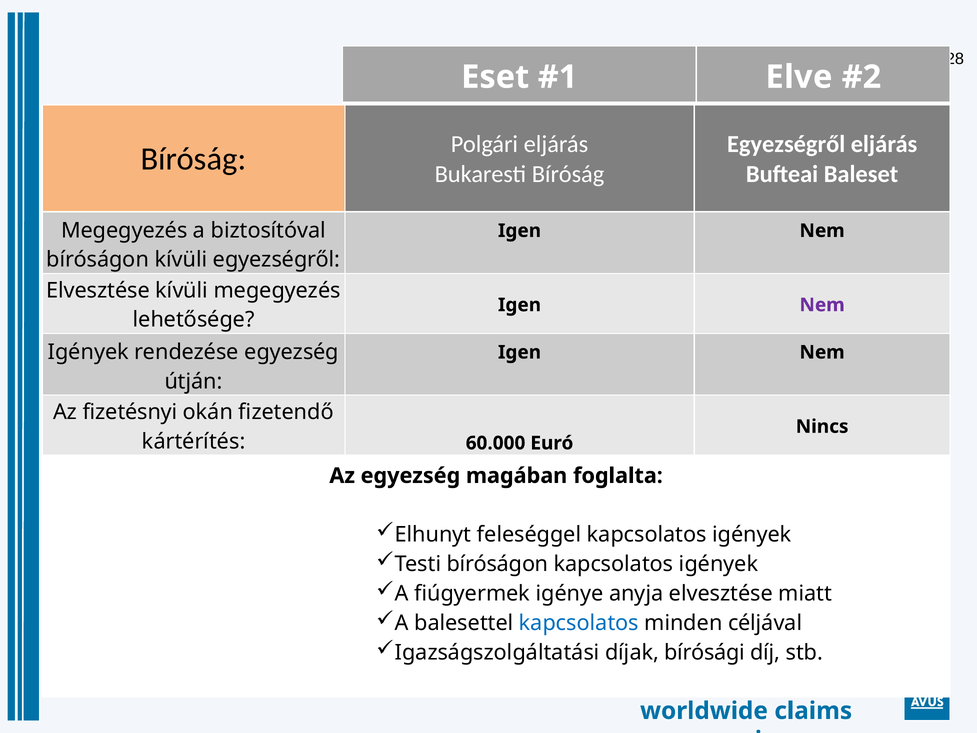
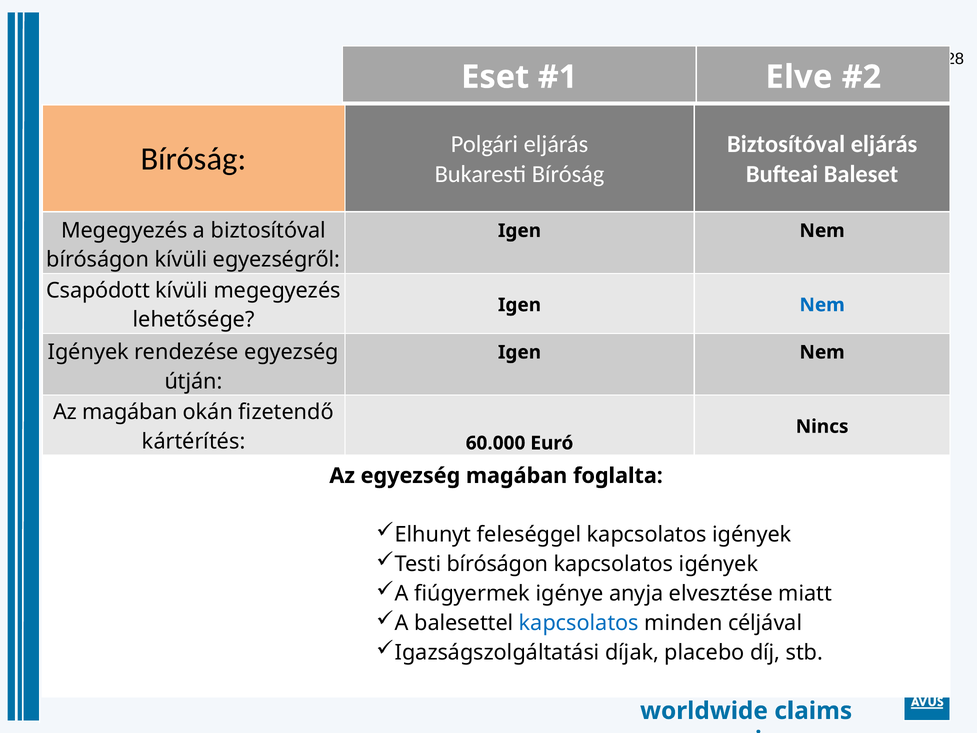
Egyezségről: Egyezségről -> Biztosítóval (786, 144)
Elvesztése: Elvesztése -> Csapódott (98, 290)
Nem colour: purple -> blue (822, 305)
Az fizetésnyi: fizetésnyi -> magában (130, 412)
bírósági: bírósági -> placebo (704, 652)
